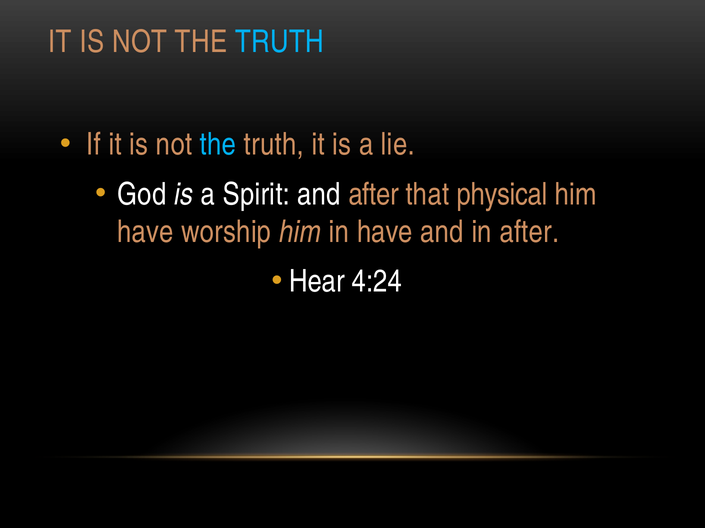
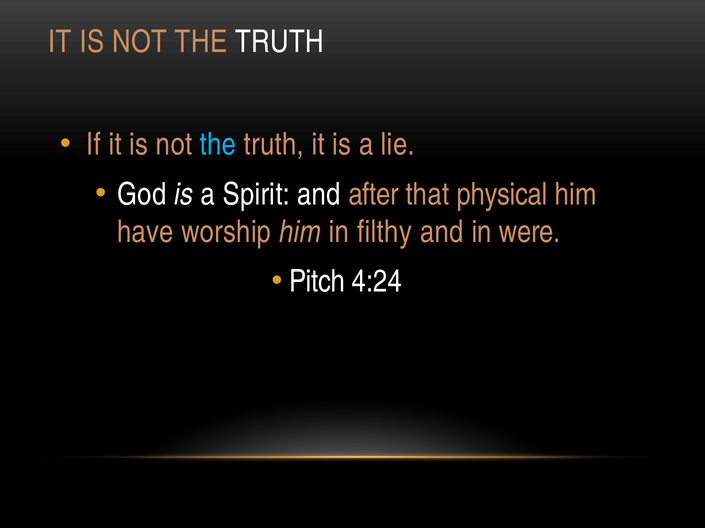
TRUTH colour: light blue -> white (280, 42)
in have: have -> filthy (385, 232)
in after: after -> were (530, 232)
Hear: Hear -> Pitch (317, 282)
